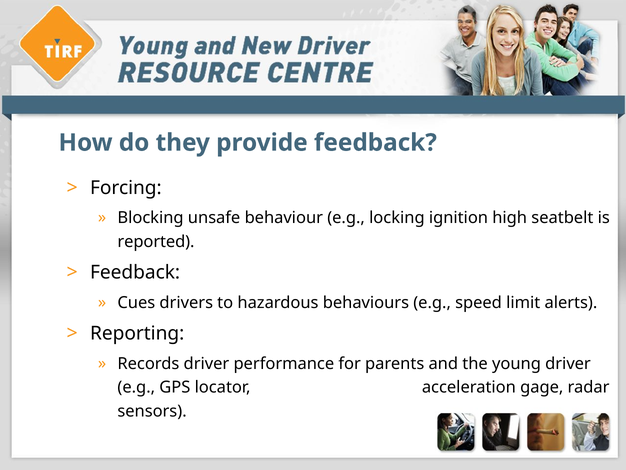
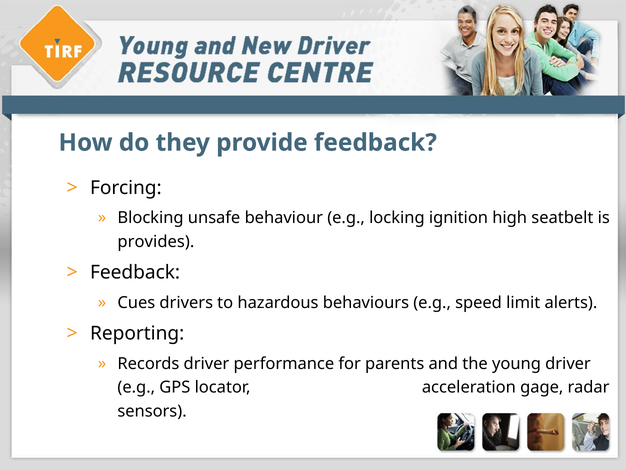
reported: reported -> provides (156, 241)
